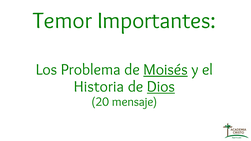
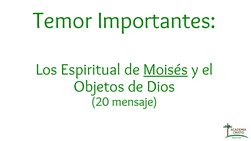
Problema: Problema -> Espiritual (91, 70)
Historia: Historia -> Objetos (99, 87)
Dios underline: present -> none (161, 87)
